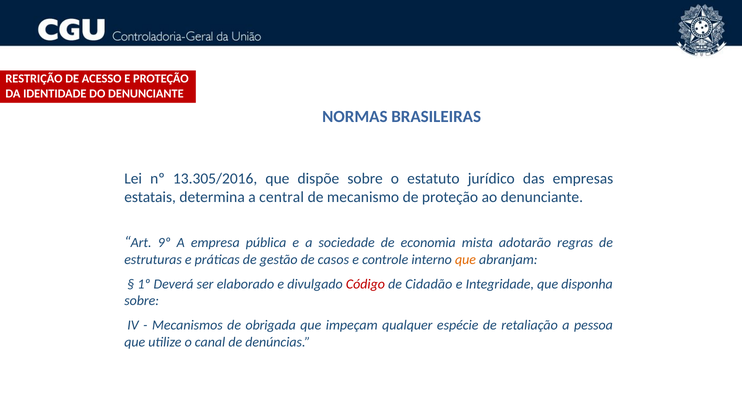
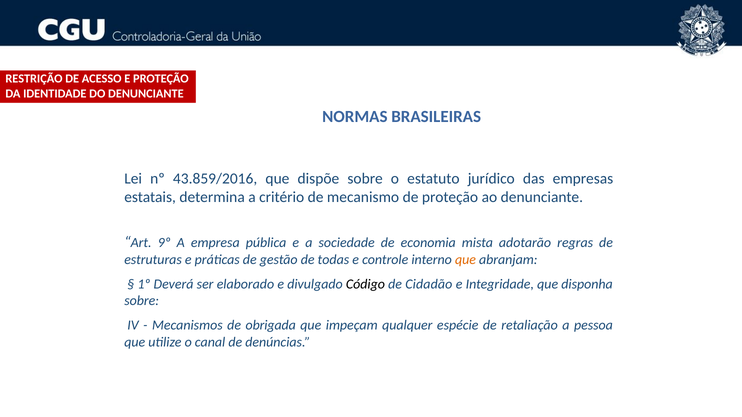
13.305/2016: 13.305/2016 -> 43.859/2016 (215, 179)
central: central -> critério (282, 197)
casos: casos -> todas (333, 260)
Código colour: red -> black (365, 284)
